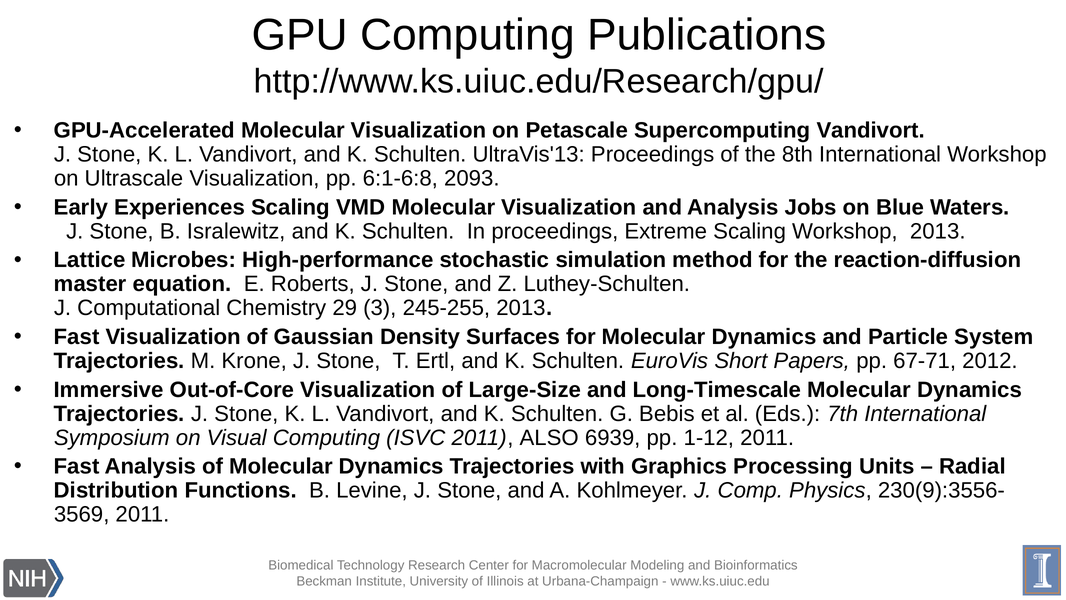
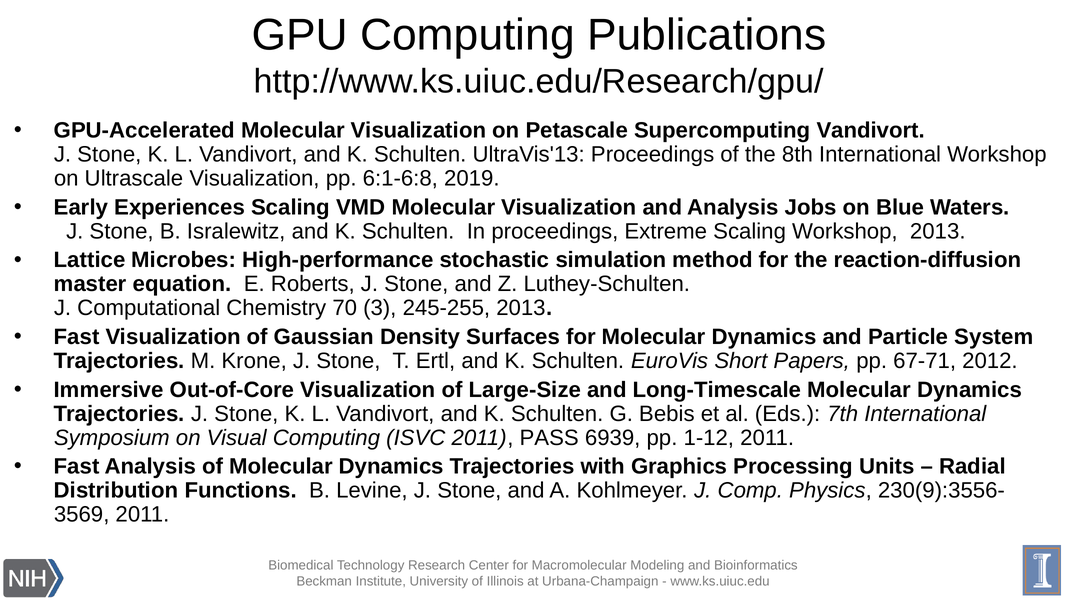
2093: 2093 -> 2019 (472, 178)
29: 29 -> 70 (345, 308)
ALSO: ALSO -> PASS (549, 437)
